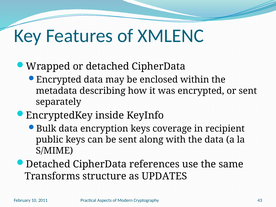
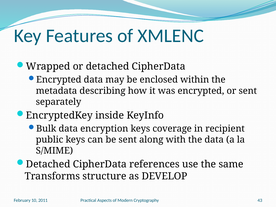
UPDATES: UPDATES -> DEVELOP (164, 176)
